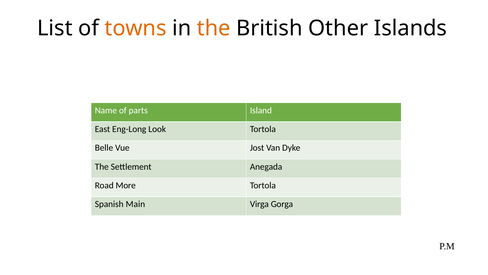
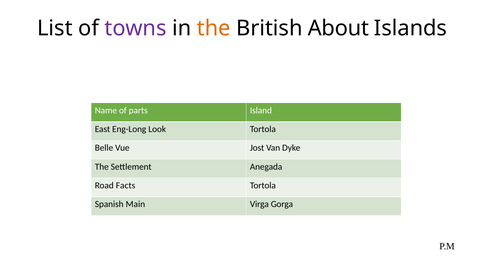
towns colour: orange -> purple (136, 28)
Other: Other -> About (338, 28)
More: More -> Facts (126, 185)
